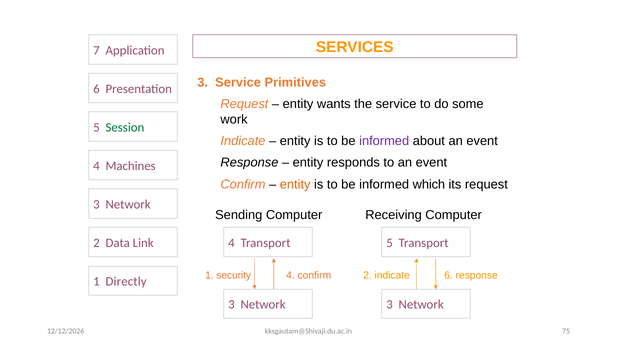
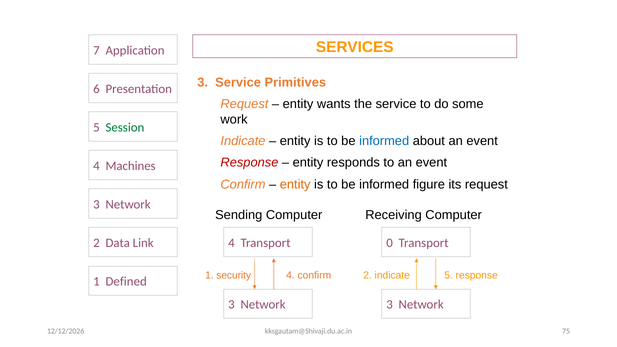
informed colour: purple -> blue (384, 141)
Response colour: black -> red (249, 163)
which: which -> figure (429, 184)
Transport 5: 5 -> 0 (390, 243)
indicate 6: 6 -> 5 (449, 275)
Directly: Directly -> Defined (126, 282)
